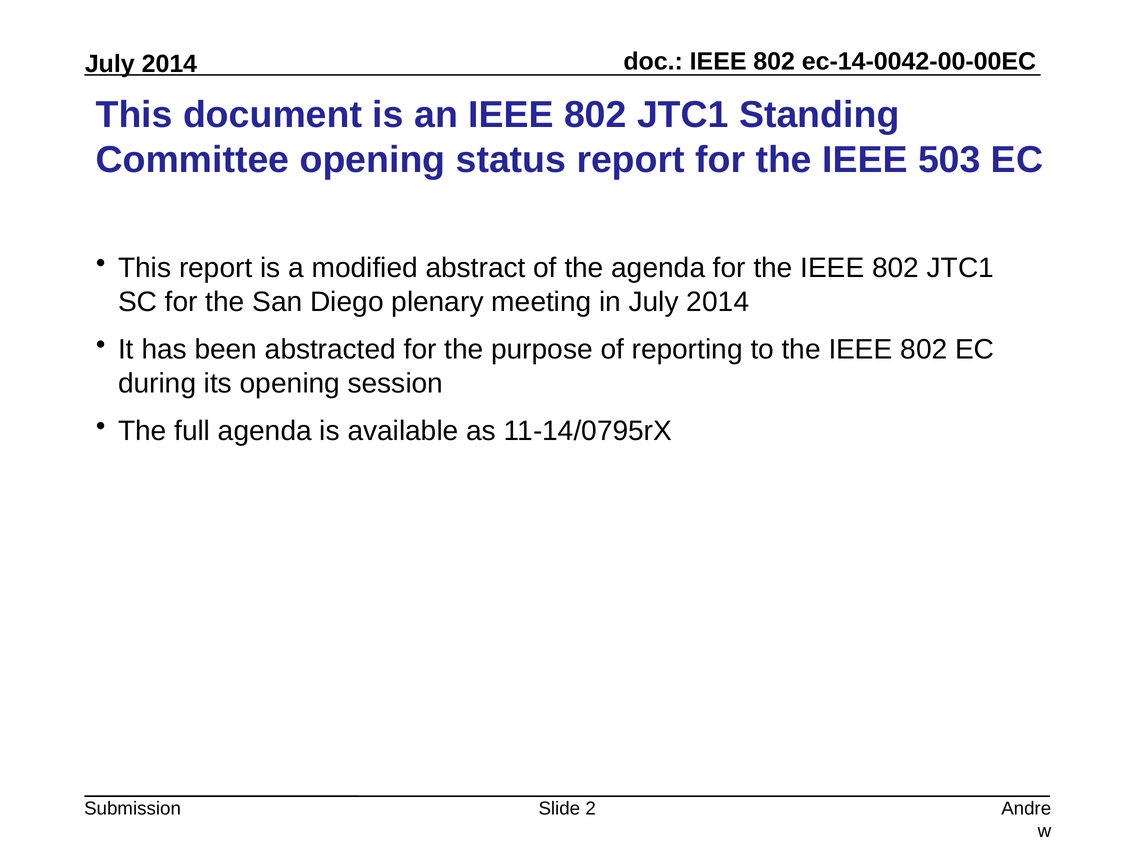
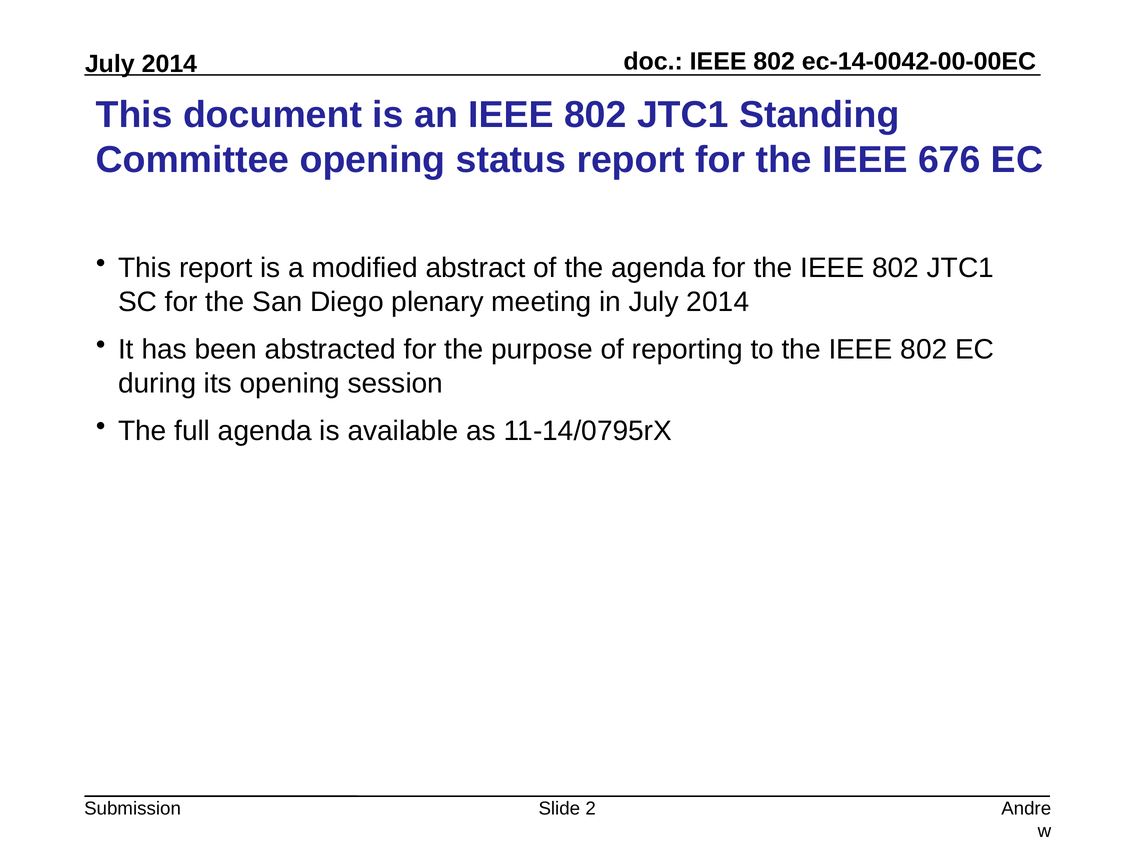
503: 503 -> 676 (949, 160)
